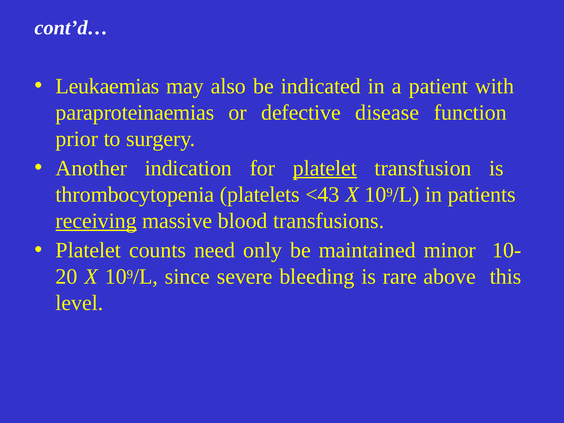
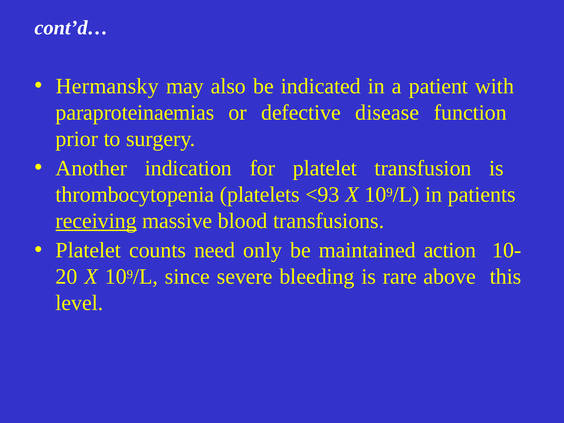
Leukaemias: Leukaemias -> Hermansky (107, 86)
platelet underline: present -> none (325, 168)
<43: <43 -> <93 (322, 195)
minor: minor -> action (450, 250)
